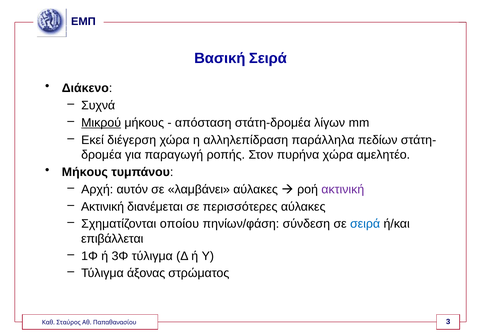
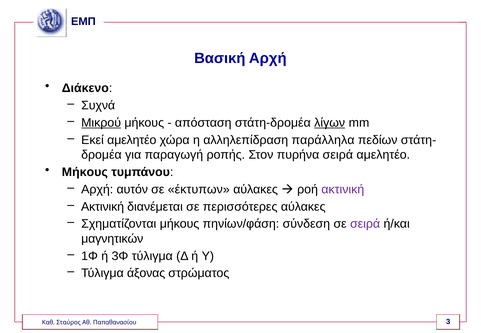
Βασική Σειρά: Σειρά -> Αρχή (268, 58)
λίγων underline: none -> present (330, 123)
Εκεί διέγερση: διέγερση -> αμελητέο (132, 140)
πυρήνα χώρα: χώρα -> σειρά (338, 155)
λαμβάνει: λαμβάνει -> έκτυπων (199, 189)
Σχηματίζονται οποίου: οποίου -> μήκους (180, 224)
σειρά colour: blue -> purple (365, 224)
επιβάλλεται: επιβάλλεται -> μαγνητικών (112, 239)
